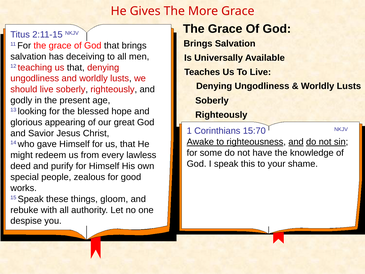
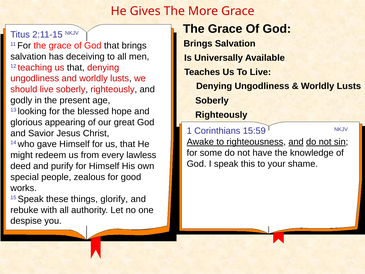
15:70: 15:70 -> 15:59 (254, 131)
gloom: gloom -> glorify (114, 199)
